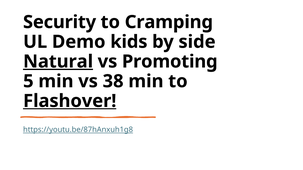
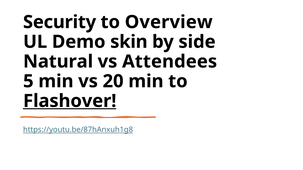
Cramping: Cramping -> Overview (169, 22)
kids: kids -> skin (129, 42)
Natural underline: present -> none (58, 62)
Promoting: Promoting -> Attendees (170, 62)
38: 38 -> 20 (113, 81)
